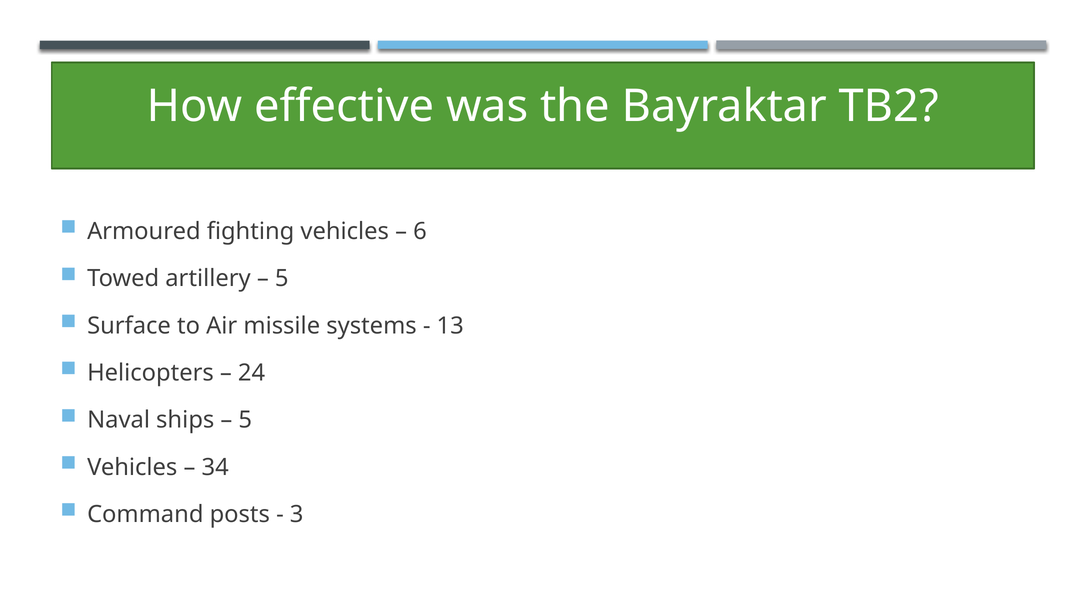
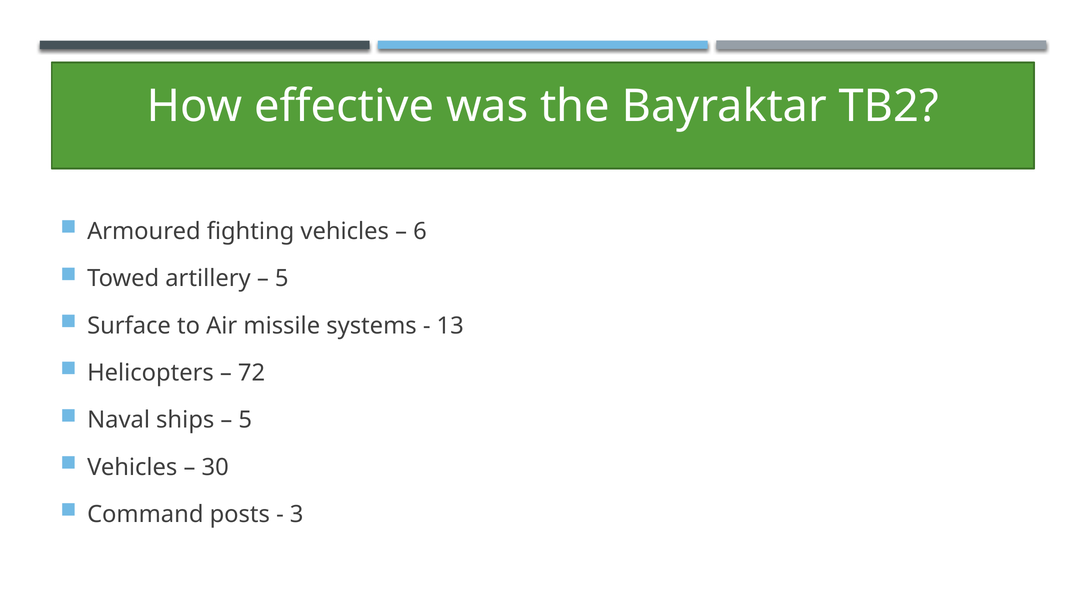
24: 24 -> 72 (252, 373)
34: 34 -> 30 (215, 467)
